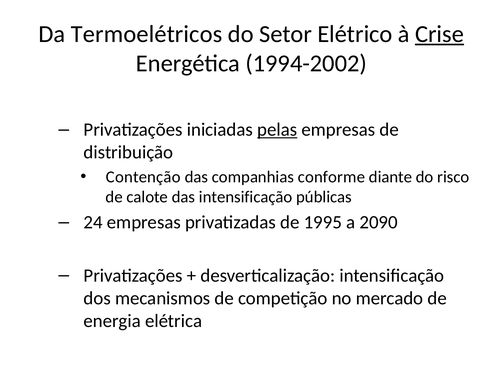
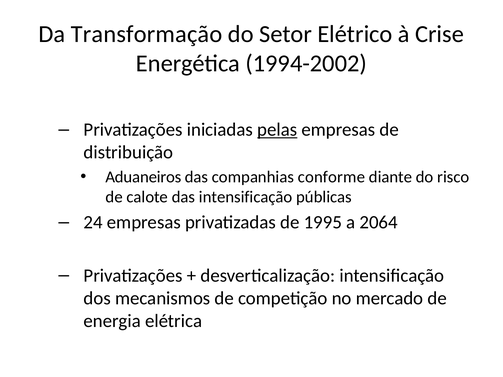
Termoelétricos: Termoelétricos -> Transformação (147, 34)
Crise underline: present -> none (440, 34)
Contenção: Contenção -> Aduaneiros (143, 177)
2090: 2090 -> 2064 (379, 223)
